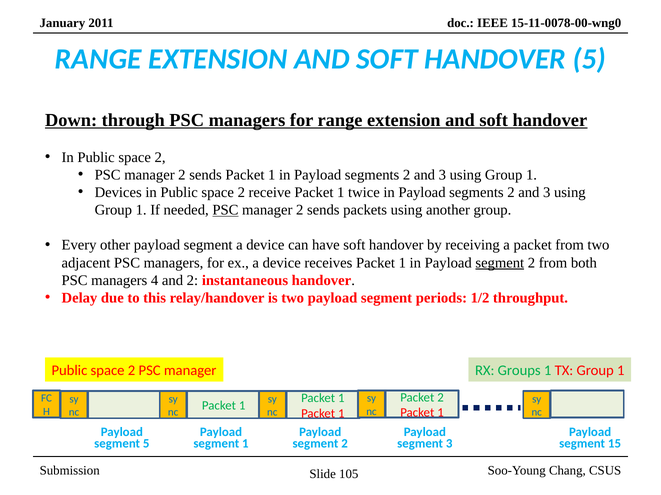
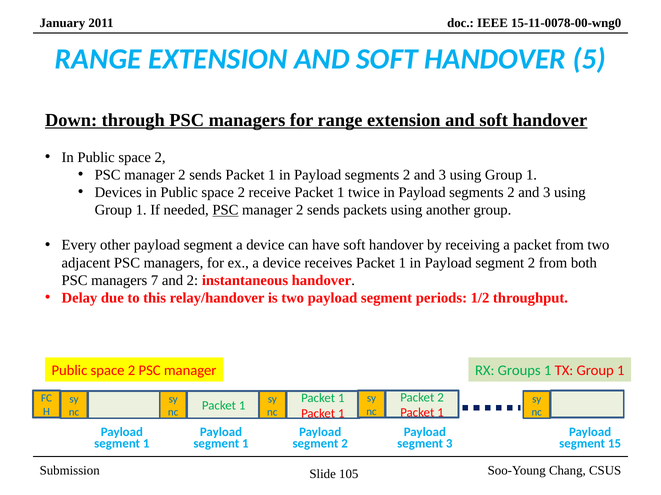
segment underline: present -> none (500, 263)
4: 4 -> 7 (155, 281)
5: 5 -> 1 (146, 444)
